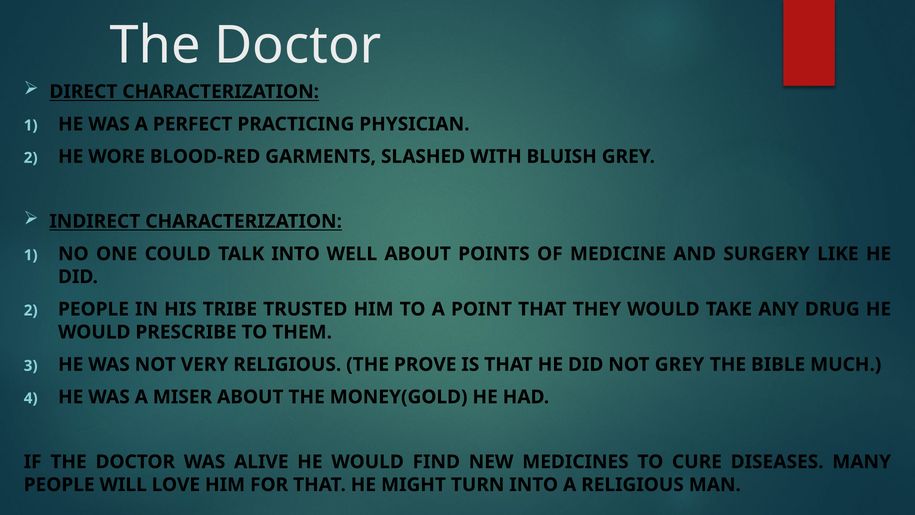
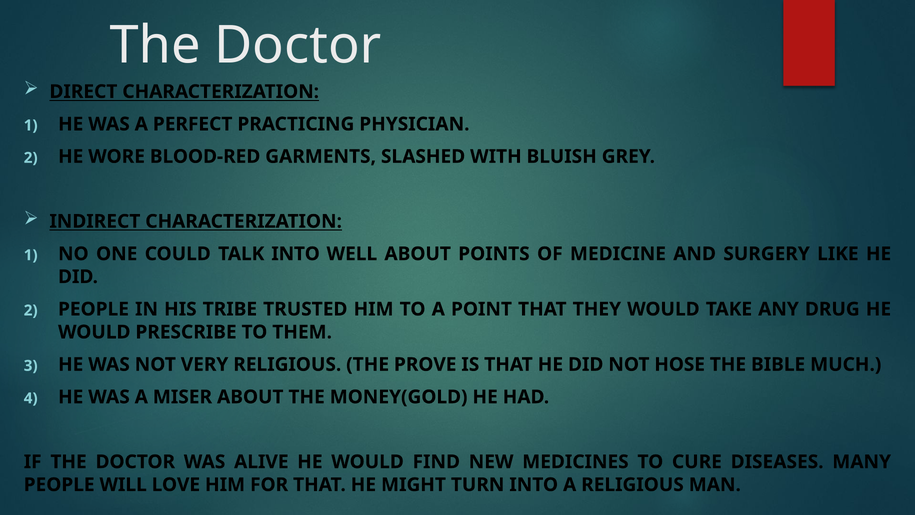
NOT GREY: GREY -> HOSE (680, 364)
